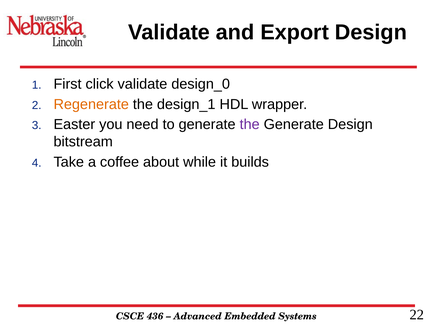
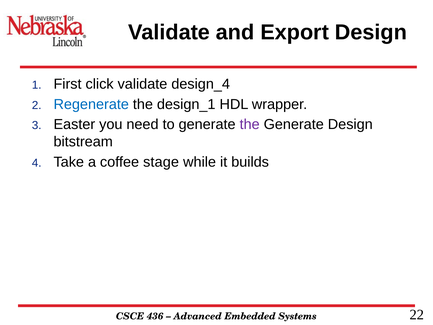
design_0: design_0 -> design_4 (201, 84)
Regenerate colour: orange -> blue (91, 104)
about: about -> stage (161, 162)
